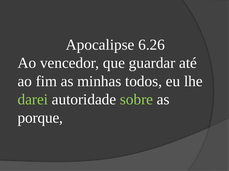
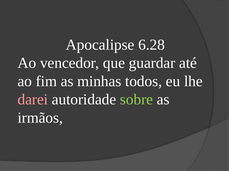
6.26: 6.26 -> 6.28 (152, 45)
darei colour: light green -> pink (33, 100)
porque: porque -> irmãos (40, 118)
